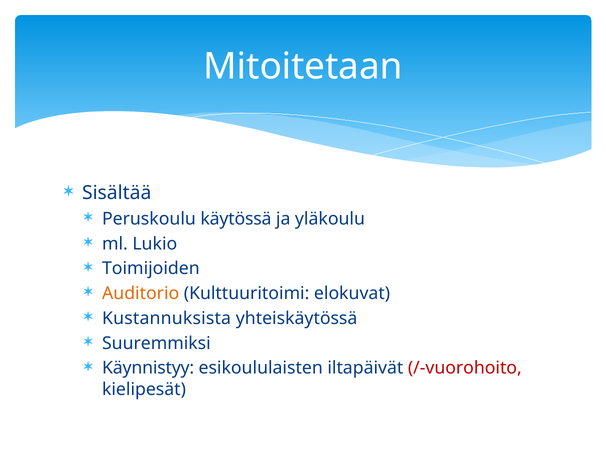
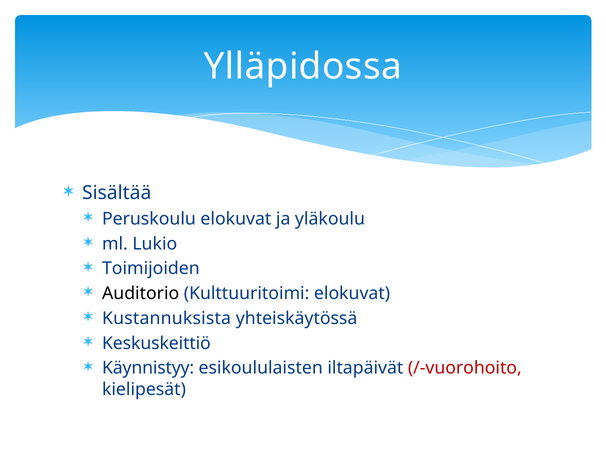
Mitoitetaan: Mitoitetaan -> Ylläpidossa (303, 67)
Peruskoulu käytössä: käytössä -> elokuvat (236, 219)
Auditorio colour: orange -> black (141, 294)
Suuremmiksi: Suuremmiksi -> Keskuskeittiö (156, 344)
